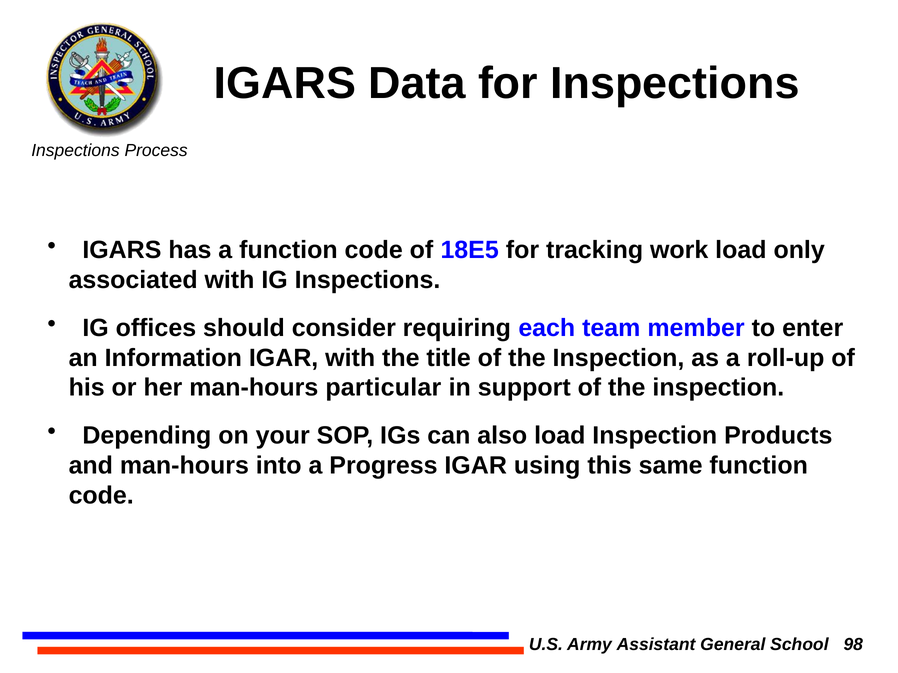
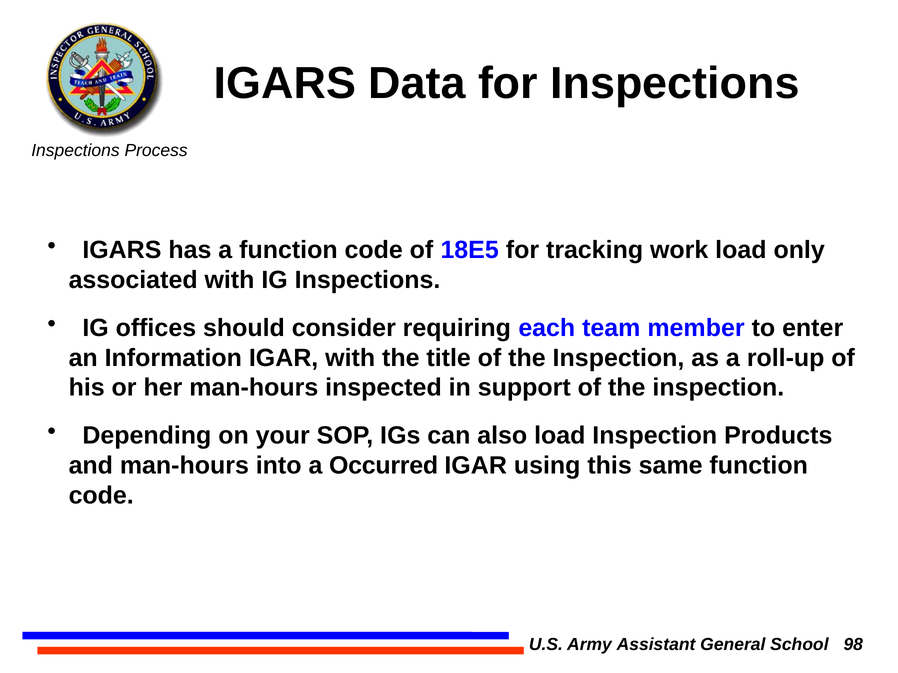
particular: particular -> inspected (383, 388)
Progress: Progress -> Occurred (384, 466)
